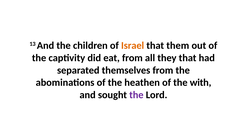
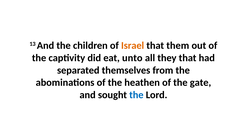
eat from: from -> unto (132, 58)
with: with -> gate (201, 83)
the colour: purple -> blue (136, 95)
